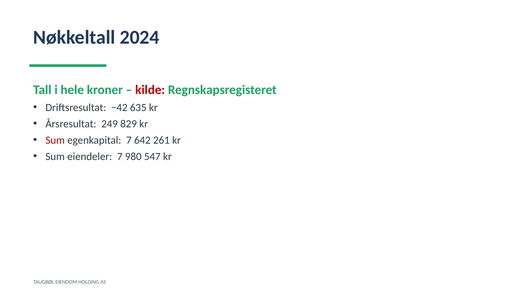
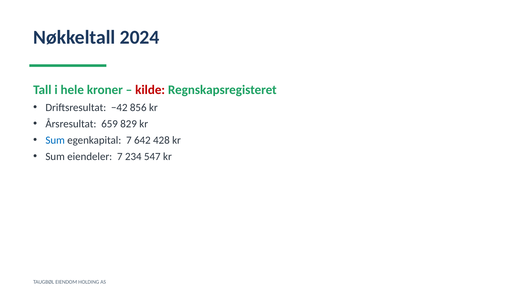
635: 635 -> 856 (138, 107)
249: 249 -> 659 (110, 124)
Sum colour: red -> blue (55, 140)
261: 261 -> 428 (161, 140)
980: 980 -> 234 (133, 156)
